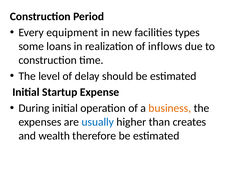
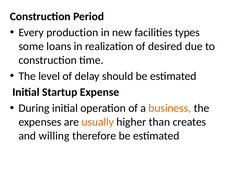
equipment: equipment -> production (72, 32)
inflows: inflows -> desired (165, 46)
usually colour: blue -> orange (98, 122)
wealth: wealth -> willing (54, 136)
